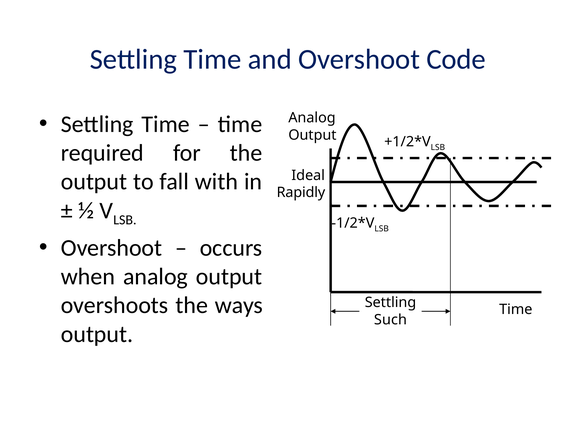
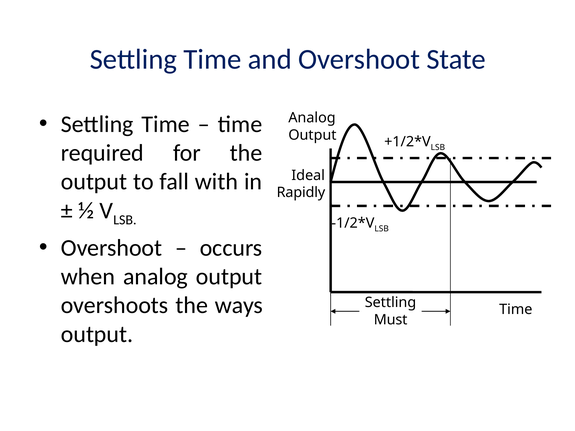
Code: Code -> State (456, 59)
Such: Such -> Must (391, 320)
